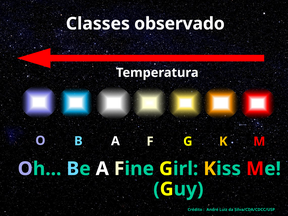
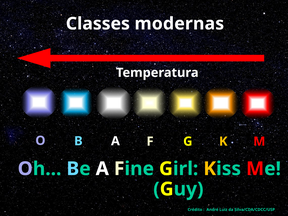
observado: observado -> modernas (179, 24)
